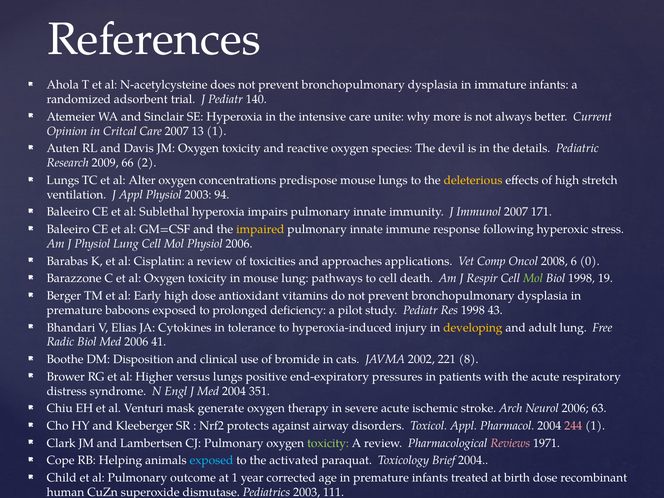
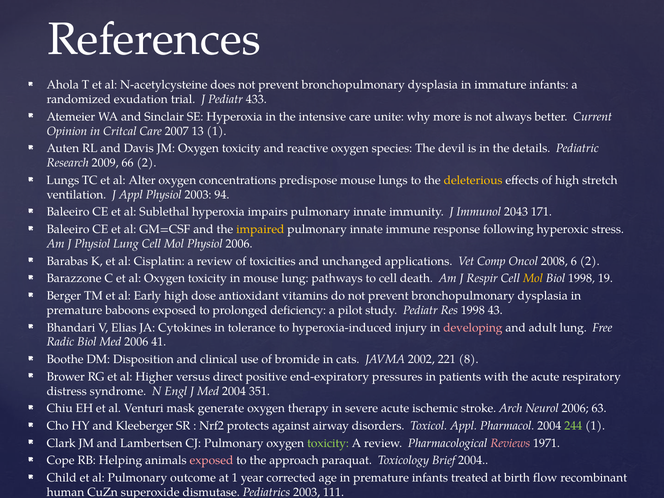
adsorbent: adsorbent -> exudation (141, 99)
140: 140 -> 433 (256, 99)
Immunol 2007: 2007 -> 2043 (516, 212)
approaches: approaches -> unchanged (352, 261)
6 0: 0 -> 2 (590, 261)
Mol colour: light green -> yellow (533, 278)
developing colour: yellow -> pink (473, 328)
versus lungs: lungs -> direct (228, 377)
244 colour: pink -> light green (573, 426)
exposed colour: light blue -> pink (211, 461)
activated: activated -> approach (294, 461)
birth dose: dose -> flow (545, 478)
